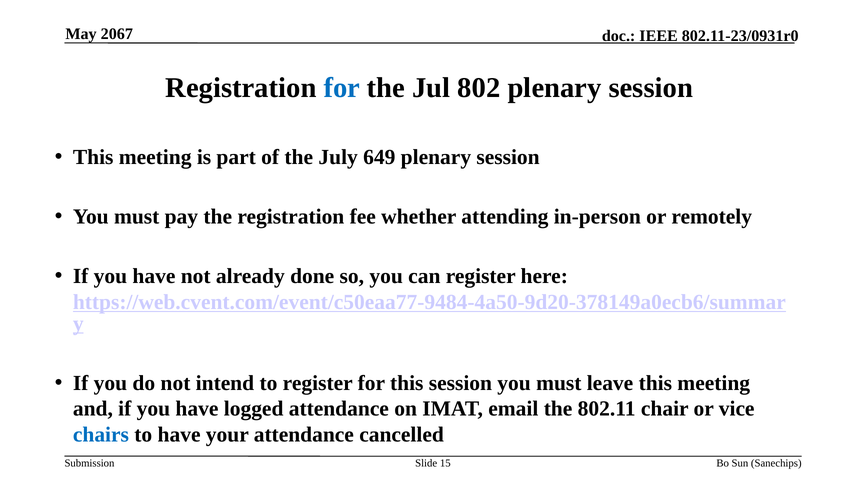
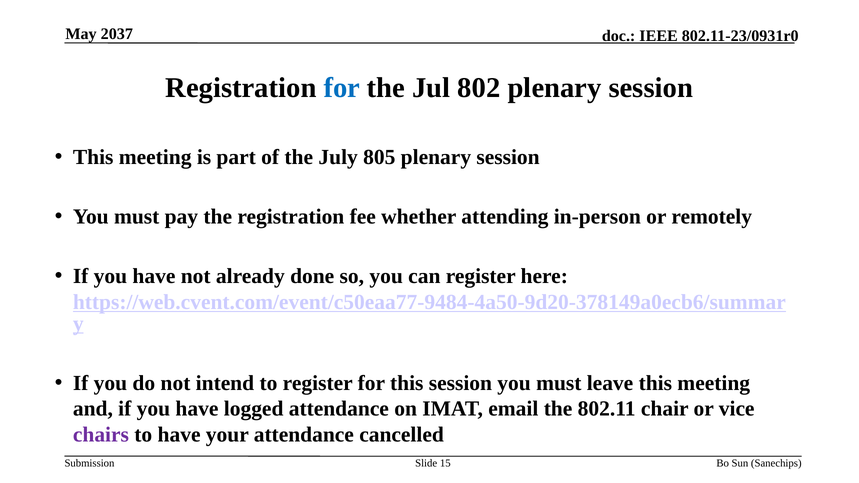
2067: 2067 -> 2037 (117, 34)
649: 649 -> 805 (379, 157)
chairs colour: blue -> purple (101, 435)
